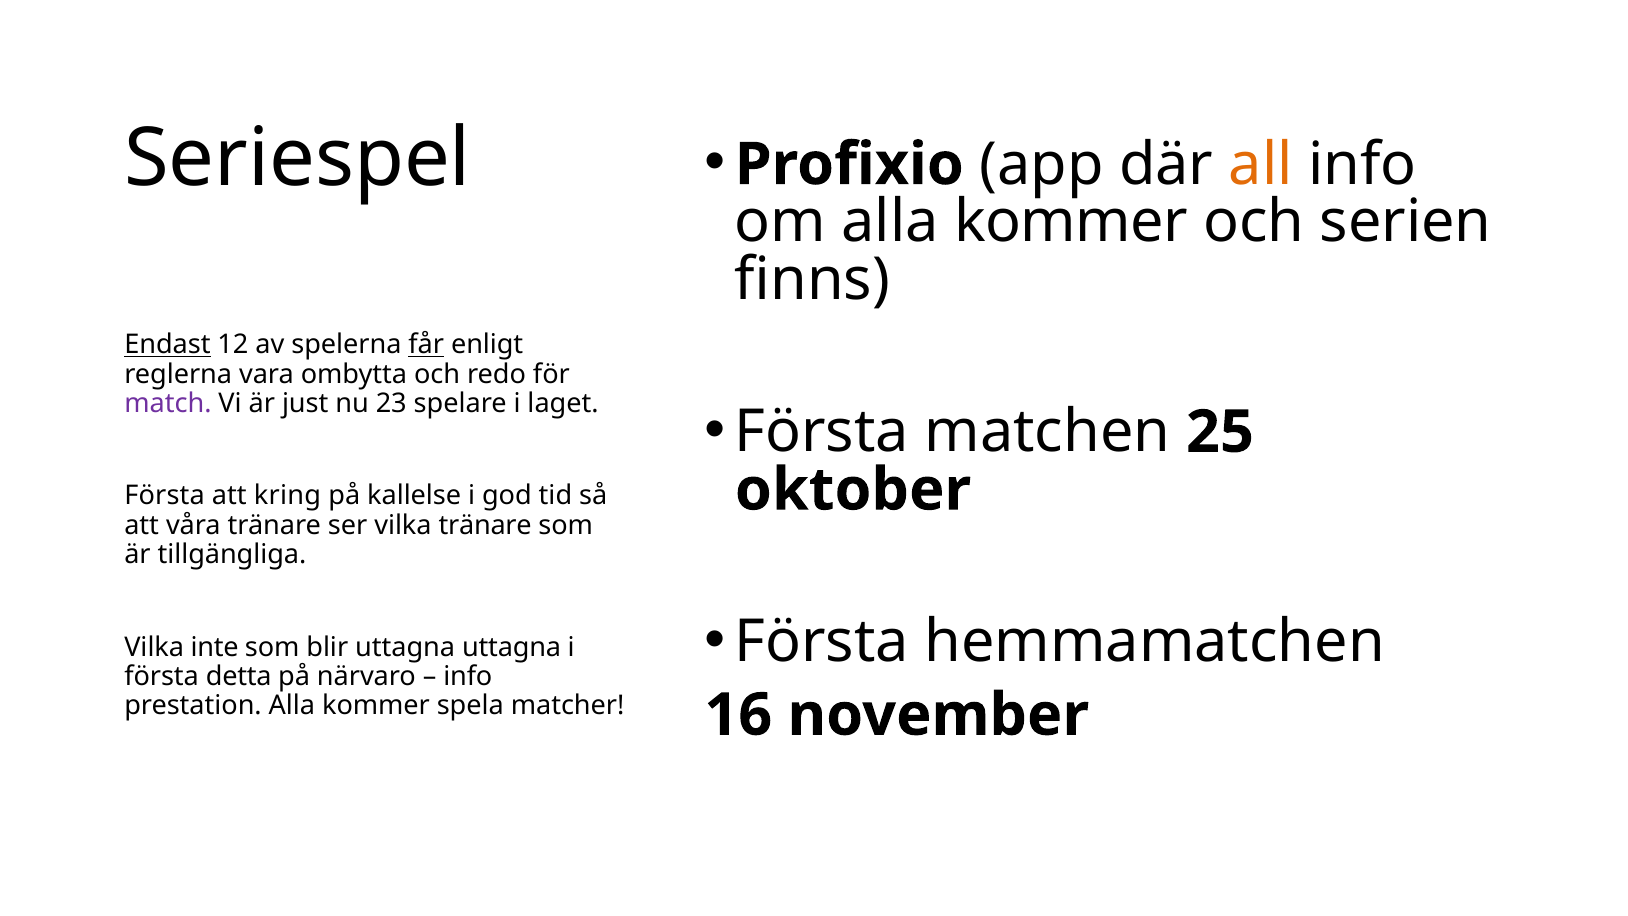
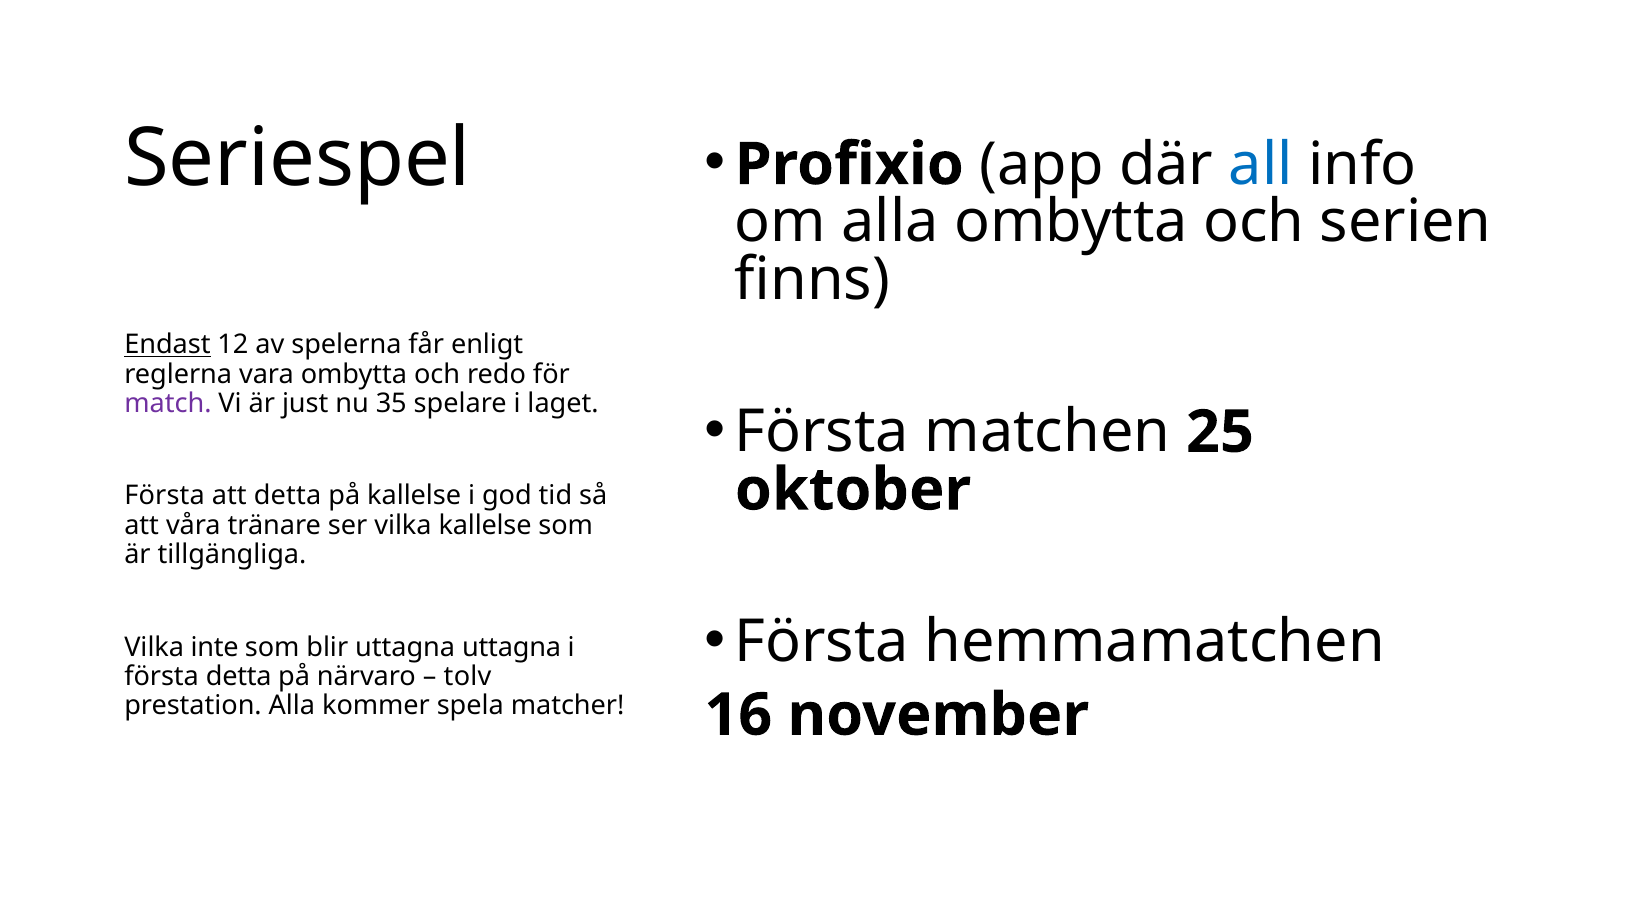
all colour: orange -> blue (1261, 165)
om alla kommer: kommer -> ombytta (1071, 222)
får underline: present -> none (426, 345)
23: 23 -> 35 (391, 403)
att kring: kring -> detta (288, 496)
vilka tränare: tränare -> kallelse (485, 525)
info: info -> tolv (468, 676)
